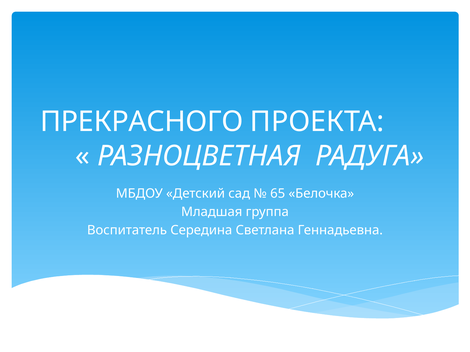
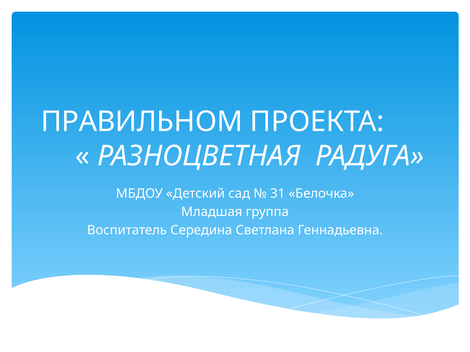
ПРЕКРАСНОГО: ПРЕКРАСНОГО -> ПРАВИЛЬНОМ (142, 122)
65: 65 -> 31 (278, 194)
